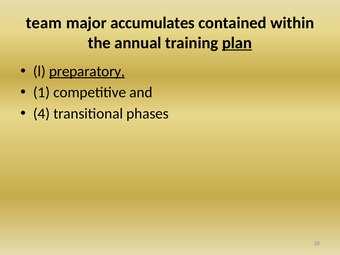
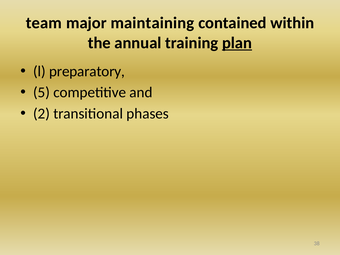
accumulates: accumulates -> maintaining (152, 23)
preparatory underline: present -> none (87, 71)
1: 1 -> 5 (42, 92)
4: 4 -> 2 (42, 114)
